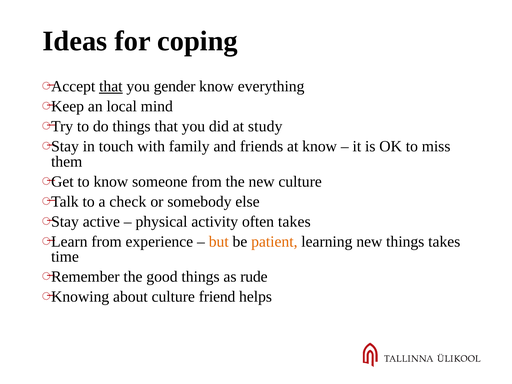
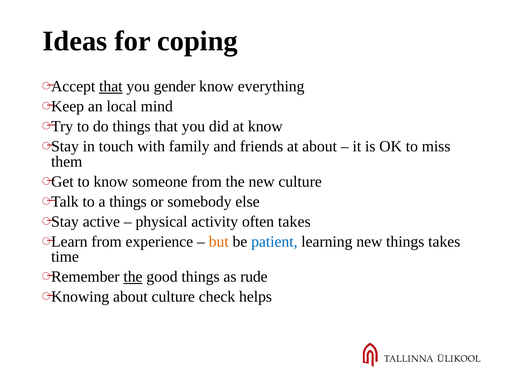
at study: study -> know (265, 126)
at know: know -> about (320, 146)
a check: check -> things (128, 202)
patient colour: orange -> blue (274, 242)
the underline: none -> present (133, 277)
friend: friend -> check (217, 297)
